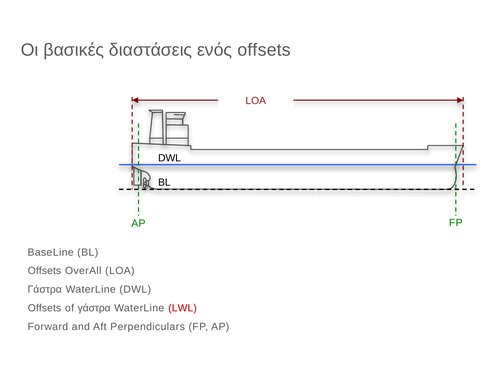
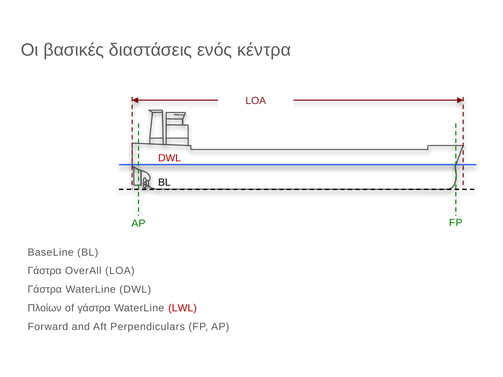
ενός offsets: offsets -> κέντρα (264, 50)
DWL colour: black -> red (170, 158)
Offsets: Offsets -> Γάστρα (45, 271)
Offsets: Offsets -> Πλοίων (45, 308)
